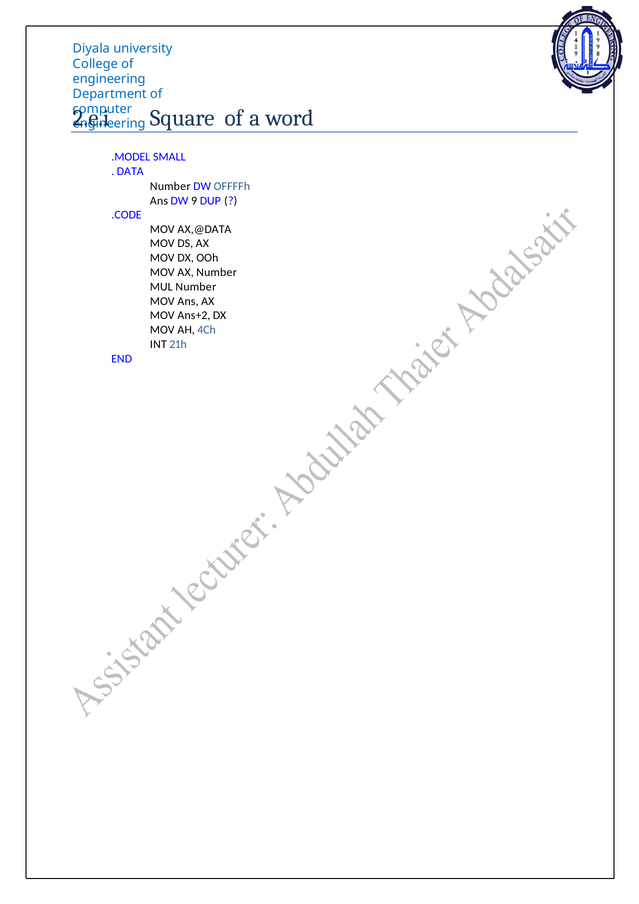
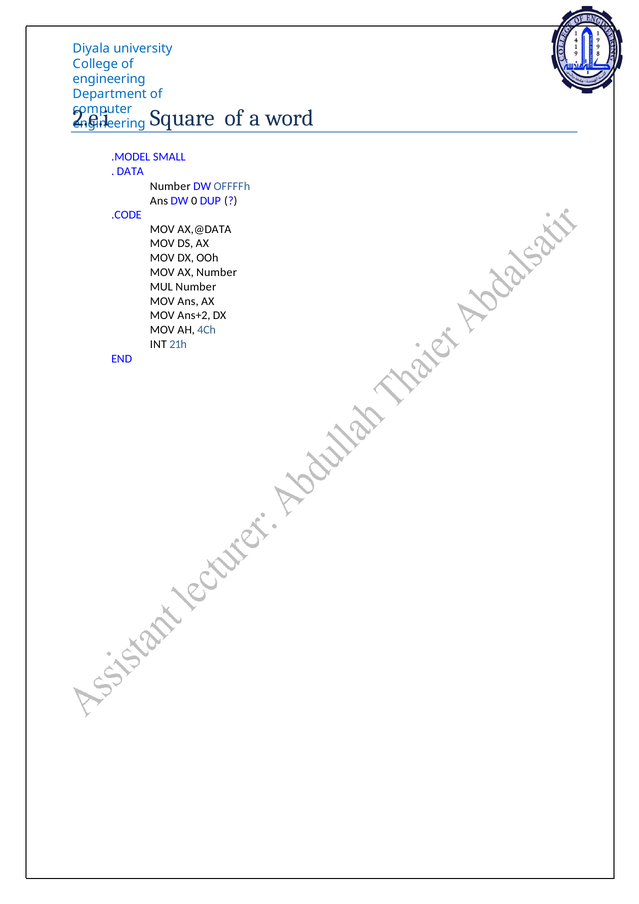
9: 9 -> 0 (194, 201)
